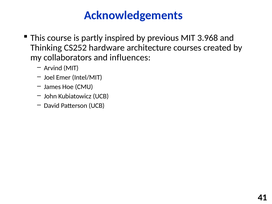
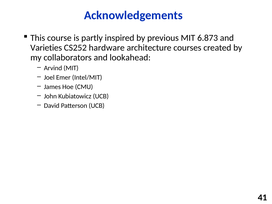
3.968: 3.968 -> 6.873 (208, 38)
Thinking: Thinking -> Varieties (46, 48)
influences: influences -> lookahead (130, 58)
